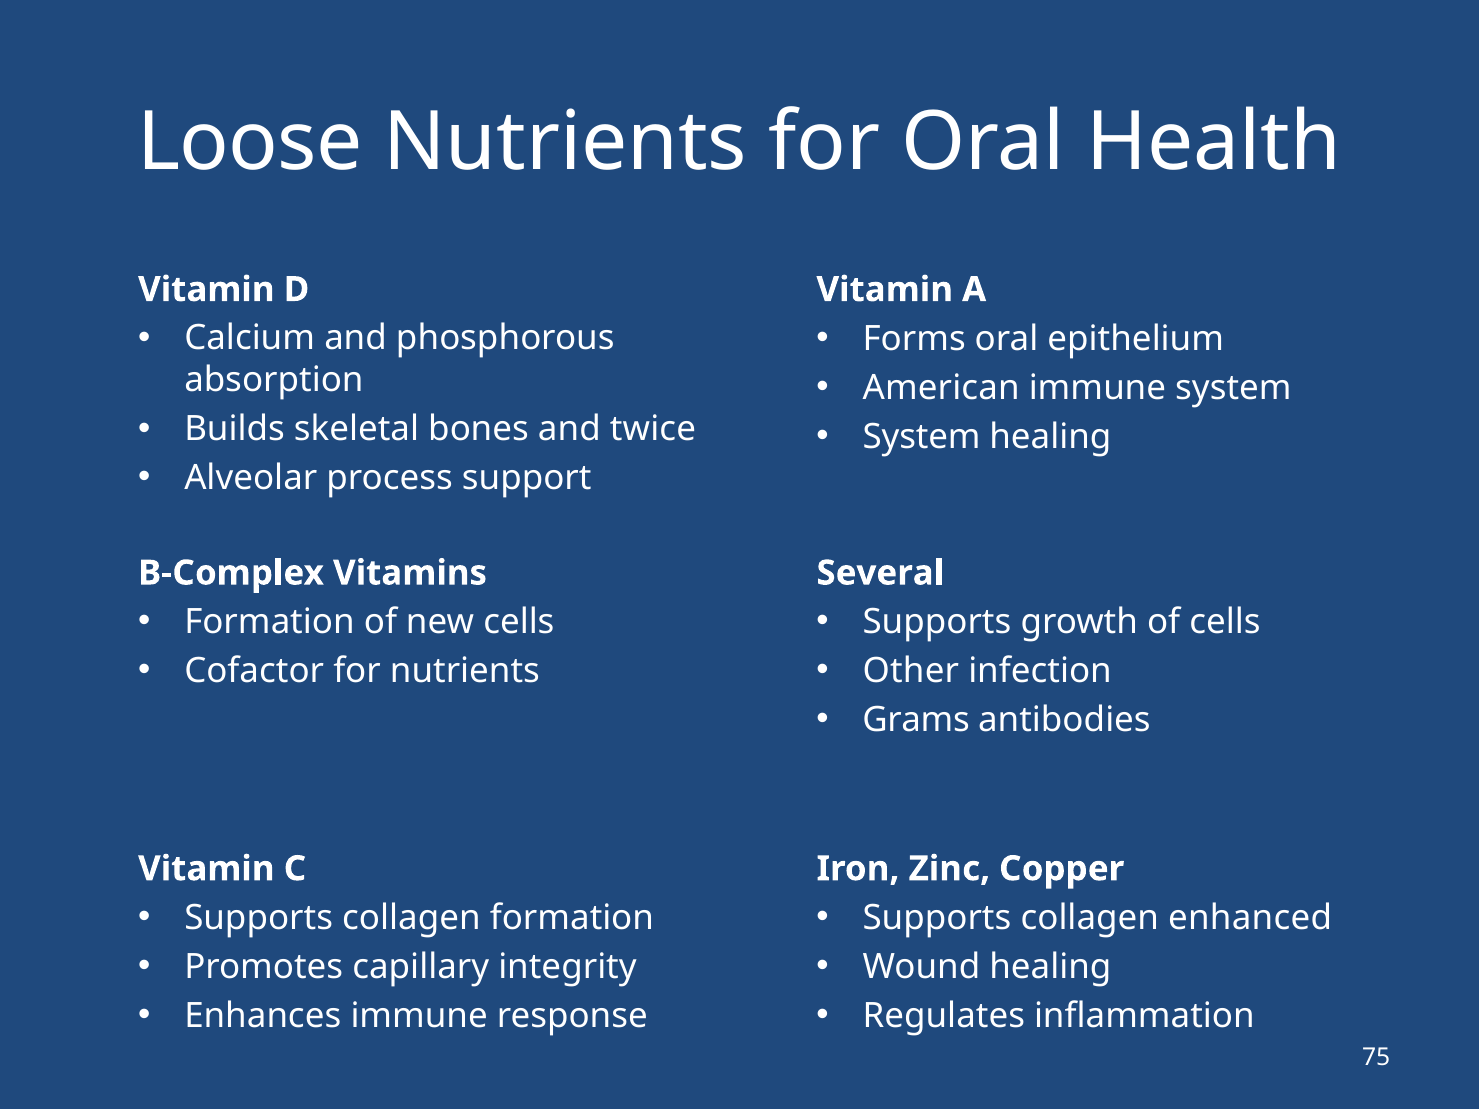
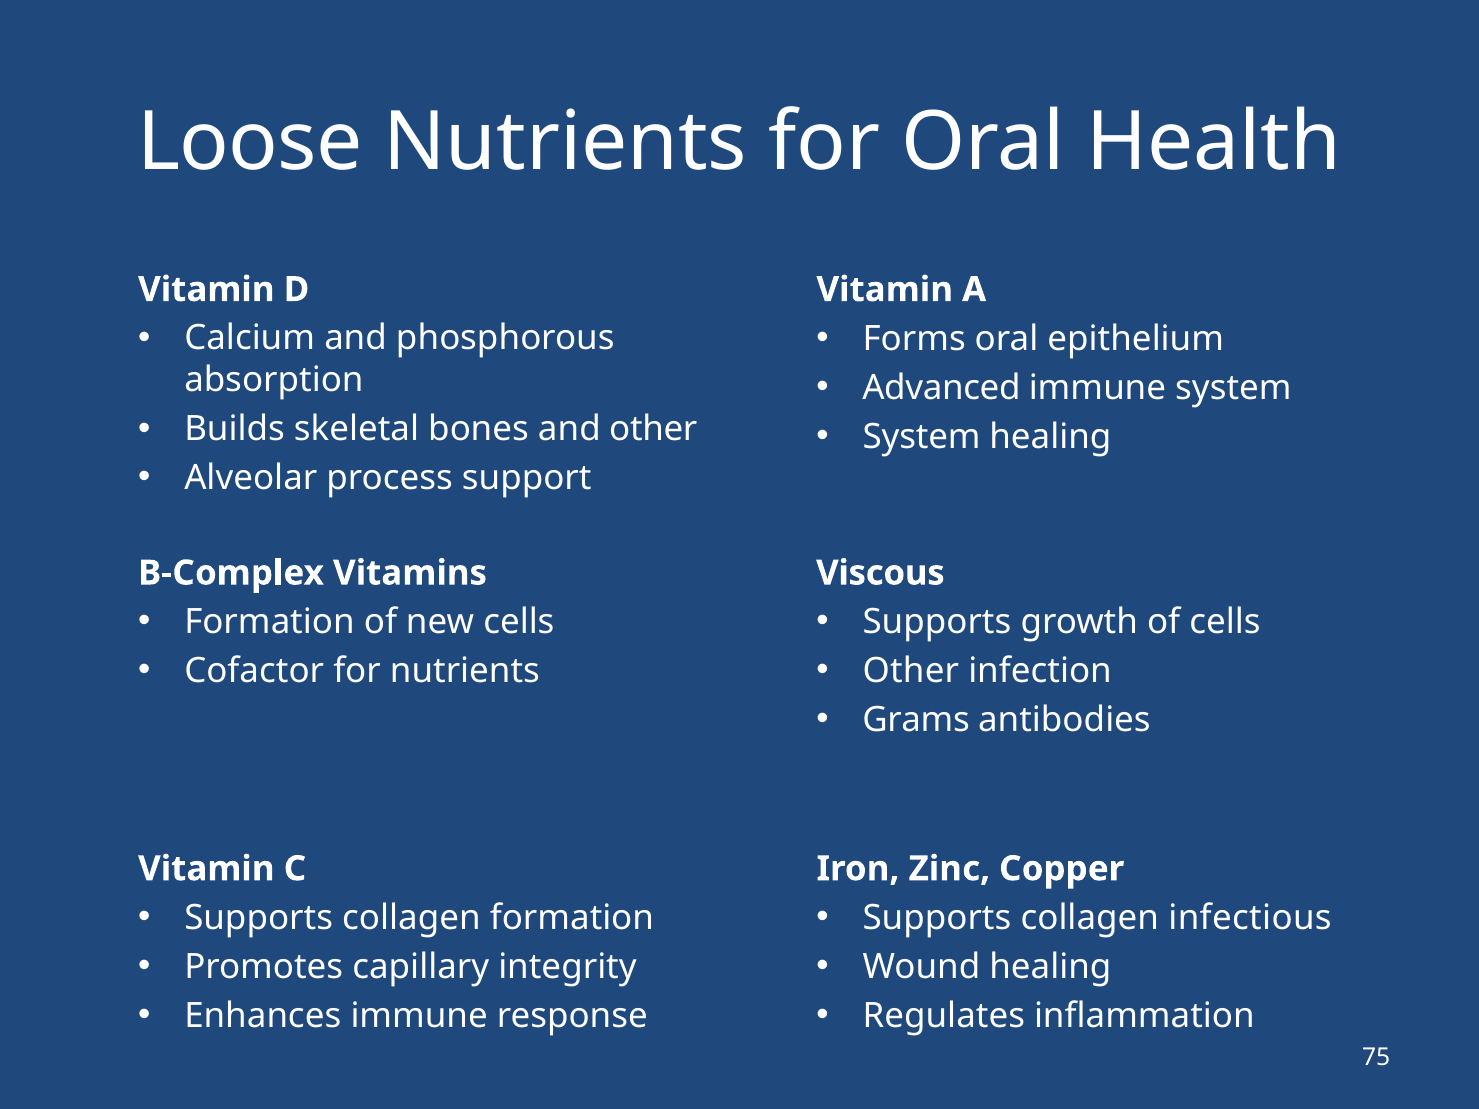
American: American -> Advanced (941, 388)
and twice: twice -> other (653, 429)
Several: Several -> Viscous (880, 573)
enhanced: enhanced -> infectious (1250, 918)
